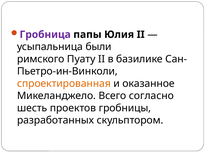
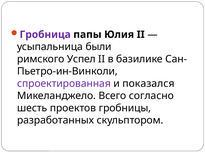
Пуату: Пуату -> Успел (81, 59)
спроектированная colour: orange -> purple (64, 84)
оказанное: оказанное -> показался (148, 84)
